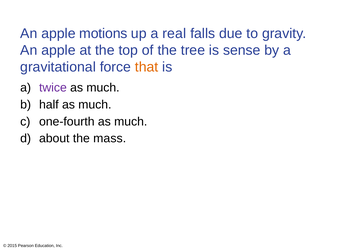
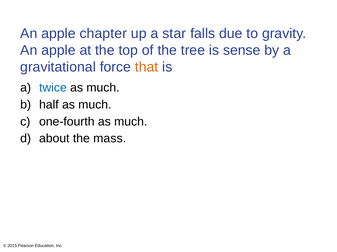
motions: motions -> chapter (103, 34)
real: real -> star (174, 34)
twice colour: purple -> blue (53, 88)
